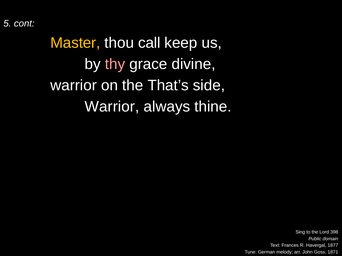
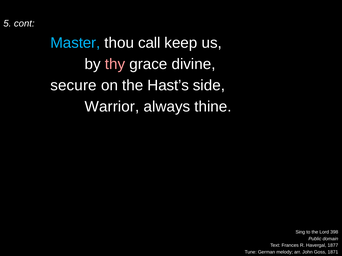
Master colour: yellow -> light blue (75, 43)
warrior: warrior -> secure (74, 85)
That’s: That’s -> Hast’s (168, 85)
